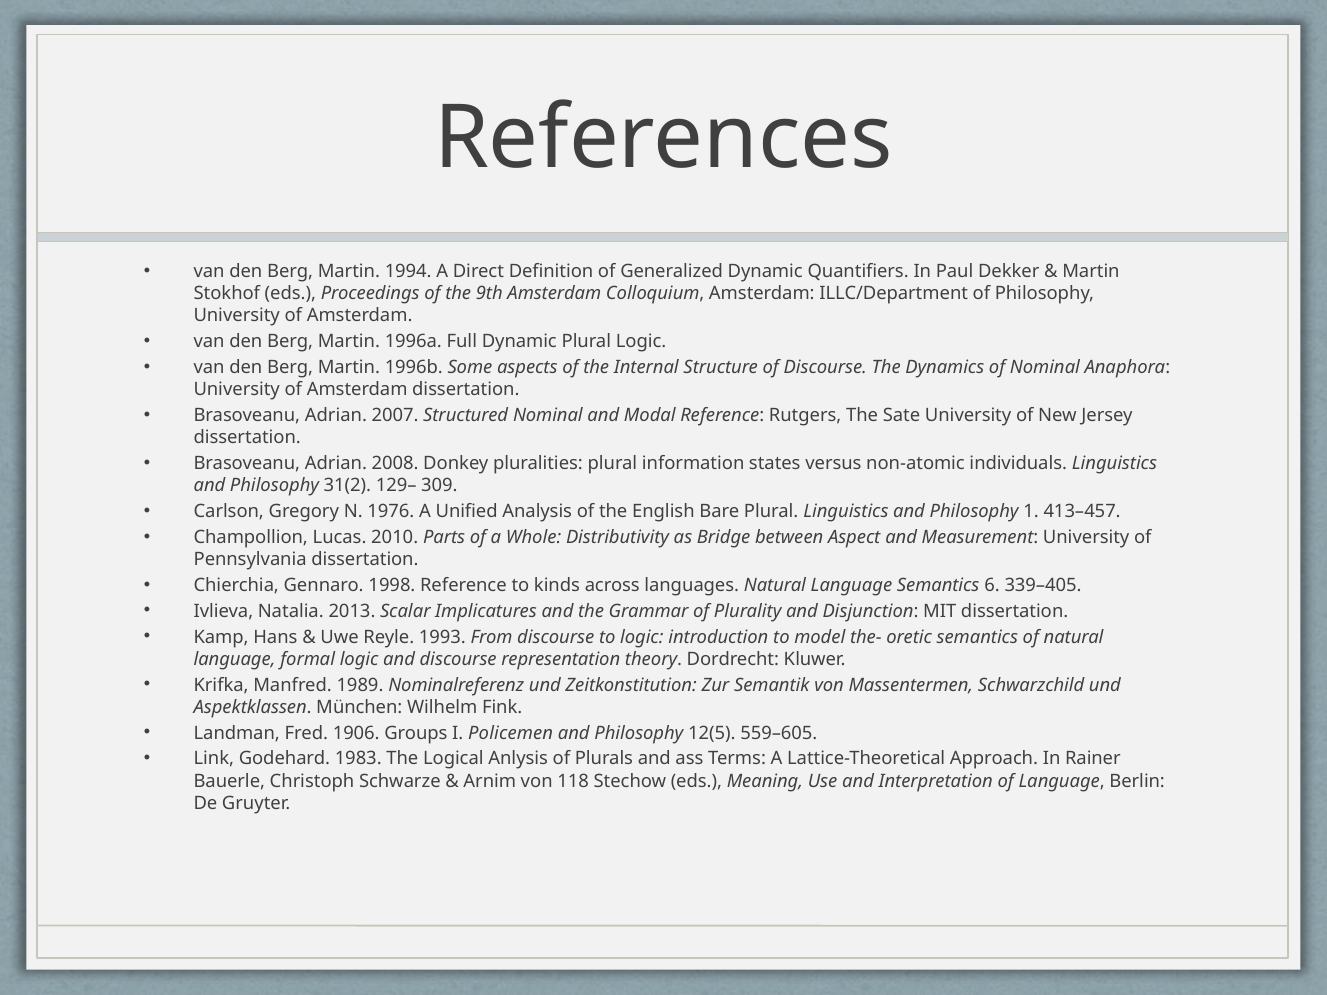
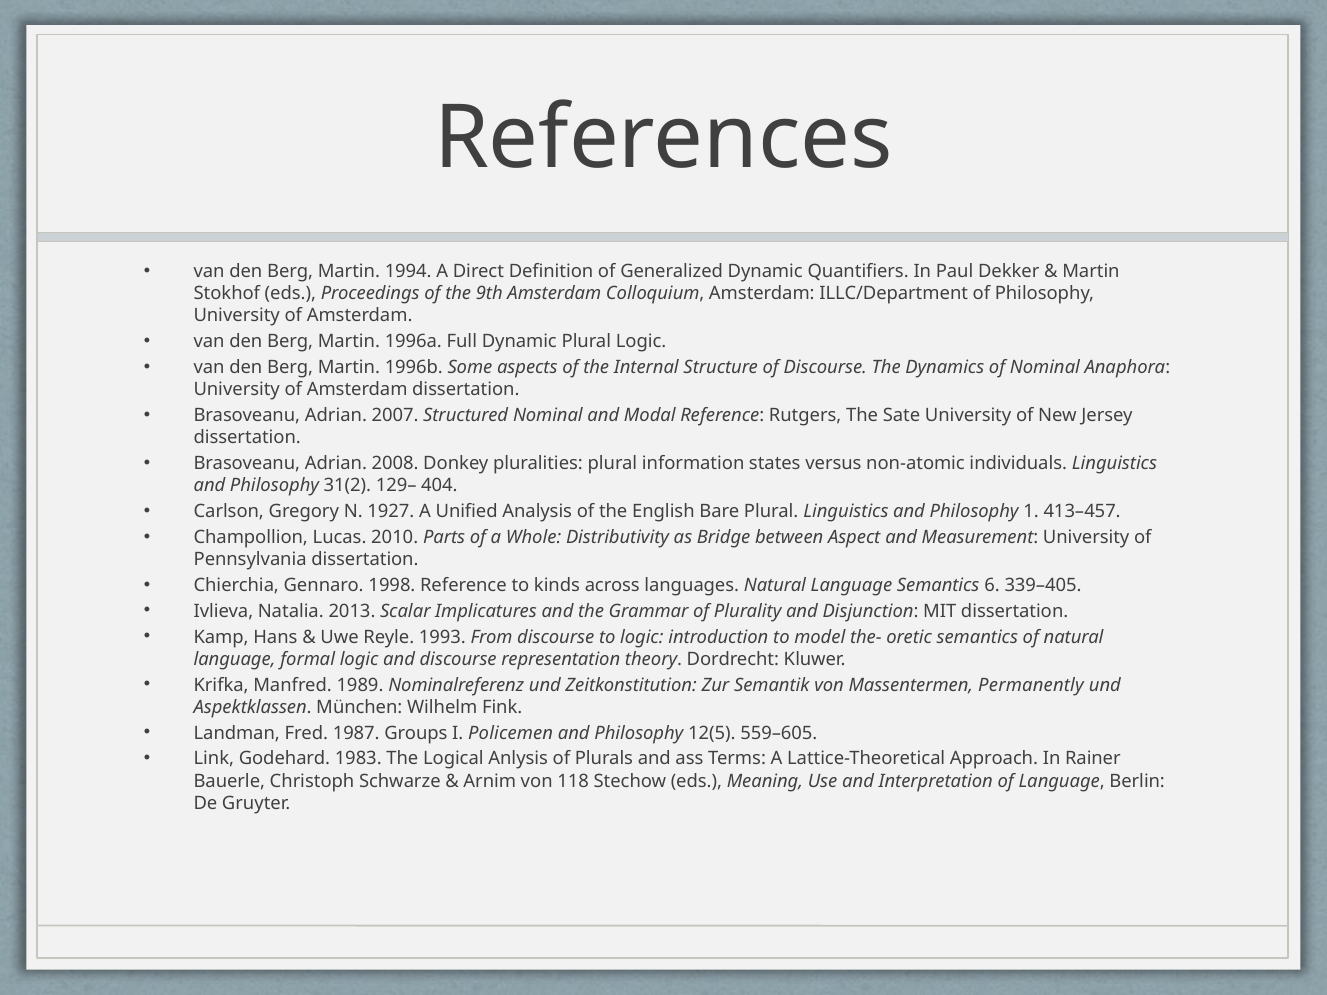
309: 309 -> 404 (439, 486)
1976: 1976 -> 1927 (391, 512)
Schwarzchild: Schwarzchild -> Permanently (1031, 685)
1906: 1906 -> 1987 (356, 733)
